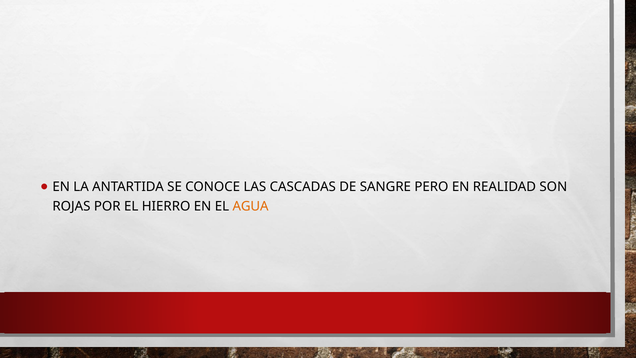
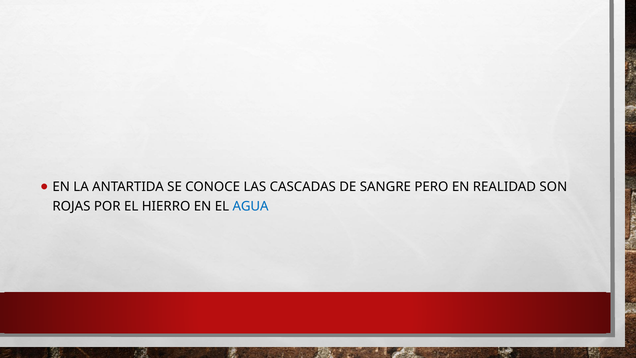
AGUA colour: orange -> blue (251, 206)
